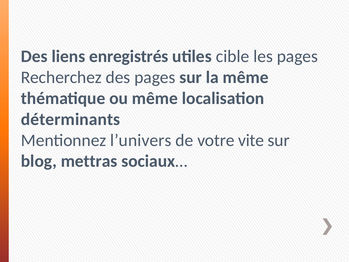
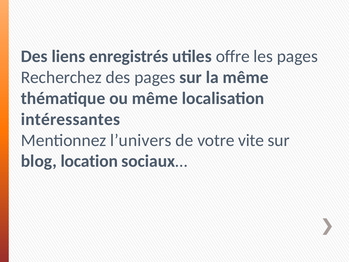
cible: cible -> offre (233, 56)
déterminants: déterminants -> intéressantes (71, 119)
mettras: mettras -> location (89, 161)
